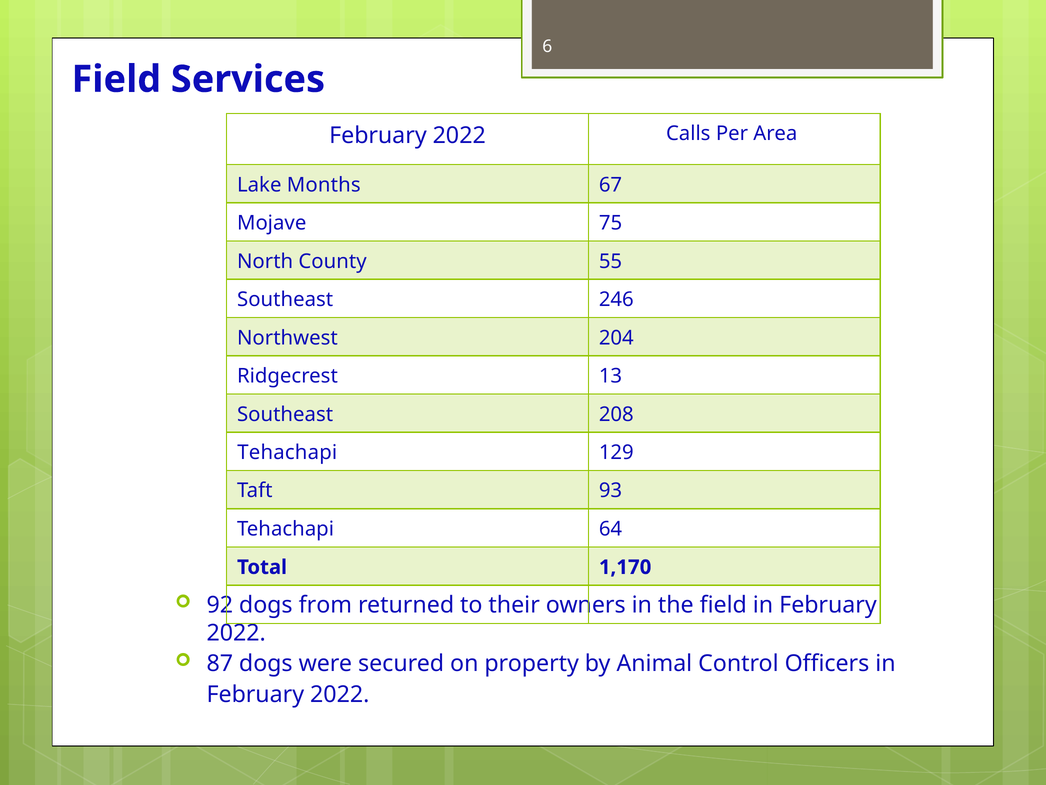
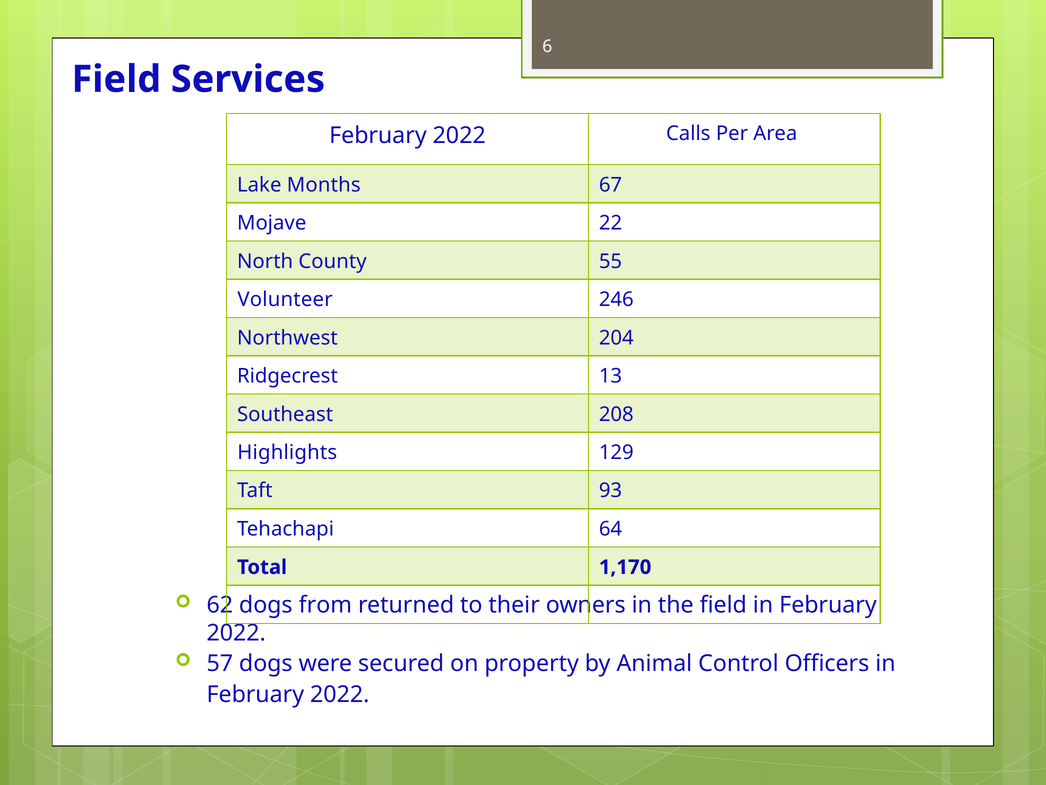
75: 75 -> 22 (611, 223)
Southeast: Southeast -> Volunteer (285, 299)
Tehachapi: Tehachapi -> Highlights (287, 452)
92: 92 -> 62 (220, 605)
87: 87 -> 57 (220, 663)
